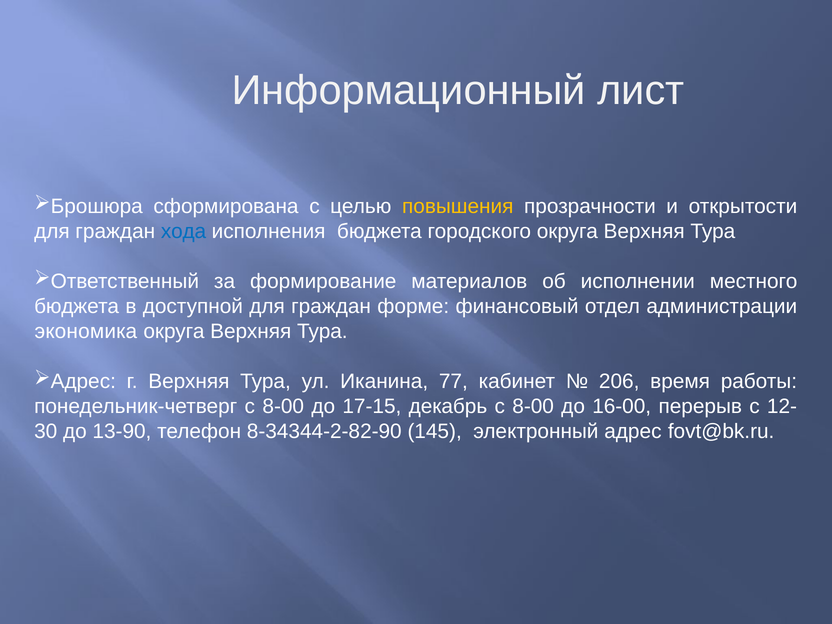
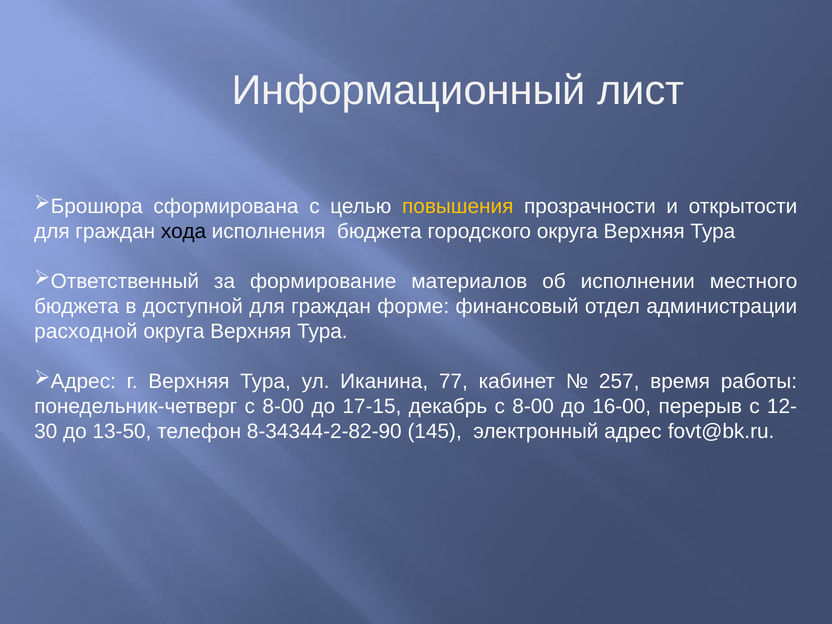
хода colour: blue -> black (184, 231)
экономика: экономика -> расходной (86, 331)
206: 206 -> 257 (619, 381)
13-90: 13-90 -> 13-50 (122, 431)
